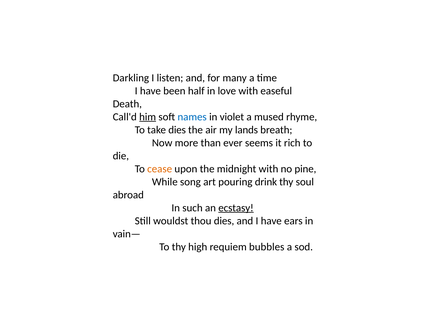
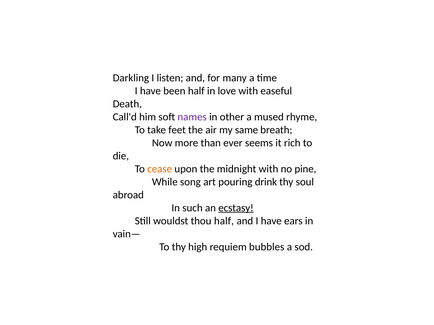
him underline: present -> none (148, 117)
names colour: blue -> purple (192, 117)
violet: violet -> other (232, 117)
take dies: dies -> feet (177, 130)
lands: lands -> same (247, 130)
thou dies: dies -> half (224, 221)
